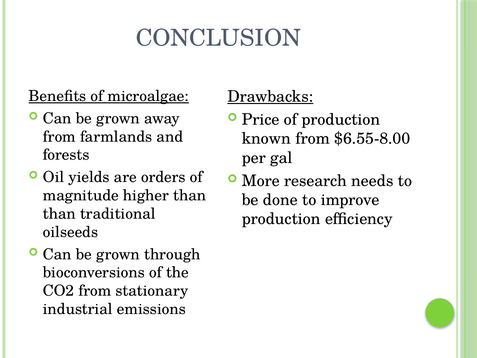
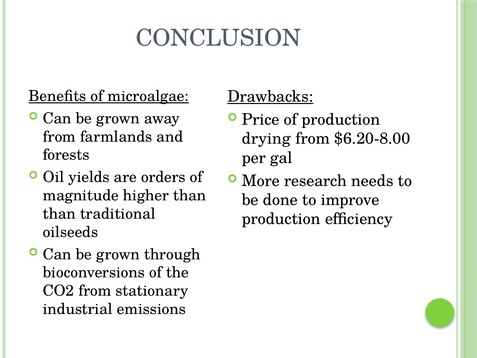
known: known -> drying (266, 139)
$6.55-8.00: $6.55-8.00 -> $6.20-8.00 (372, 139)
